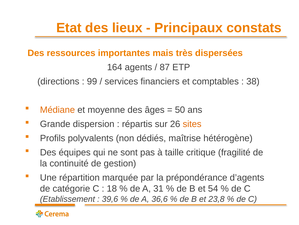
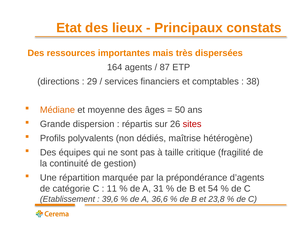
99: 99 -> 29 (92, 81)
sites colour: orange -> red (192, 124)
18: 18 -> 11 (112, 188)
